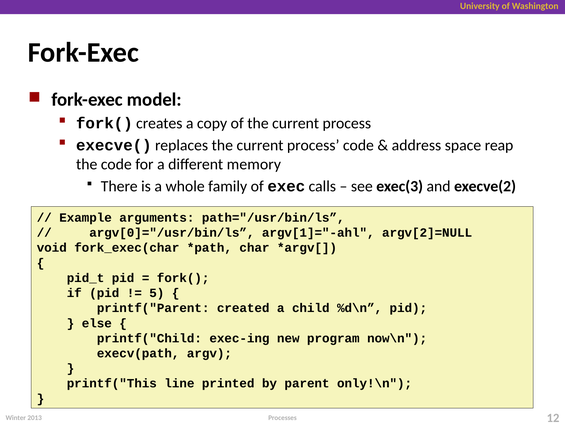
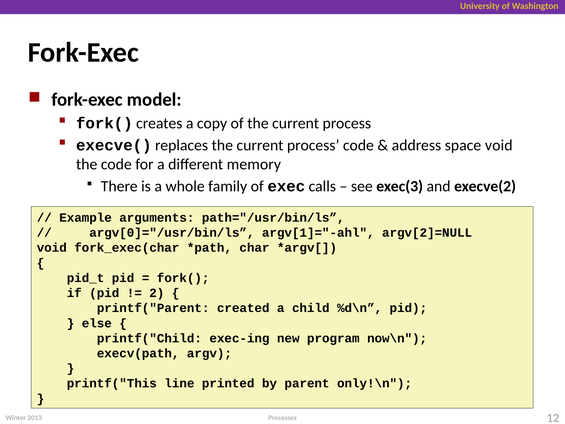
space reap: reap -> void (499, 145)
5: 5 -> 2 (157, 293)
